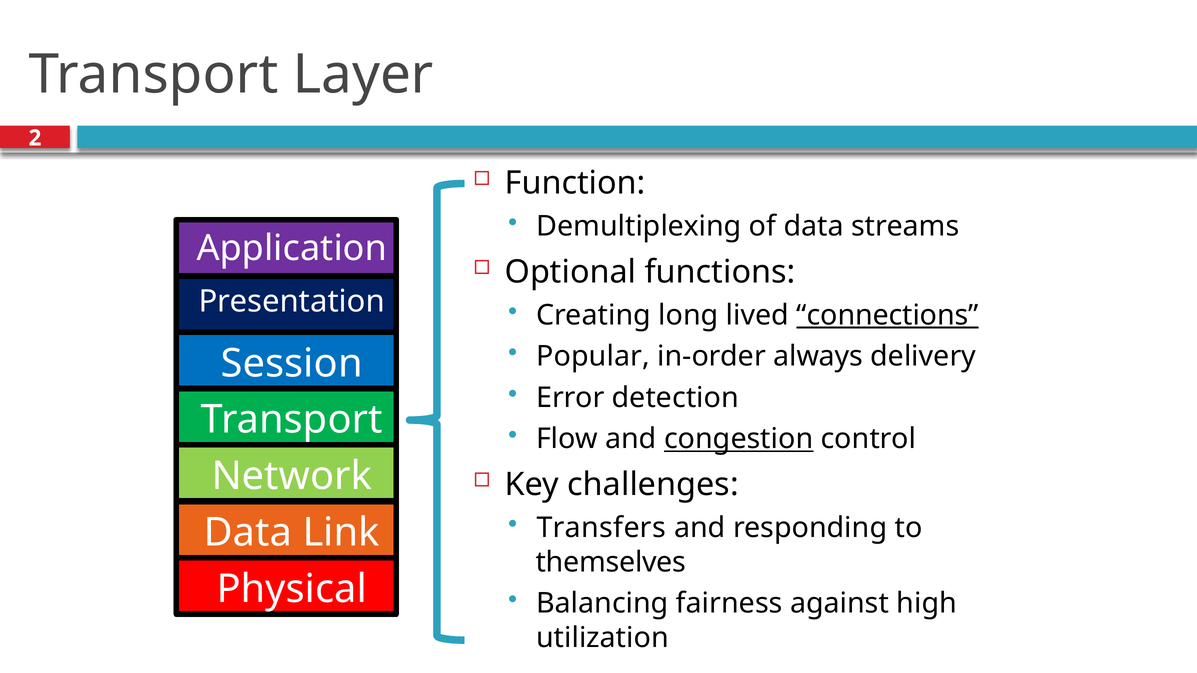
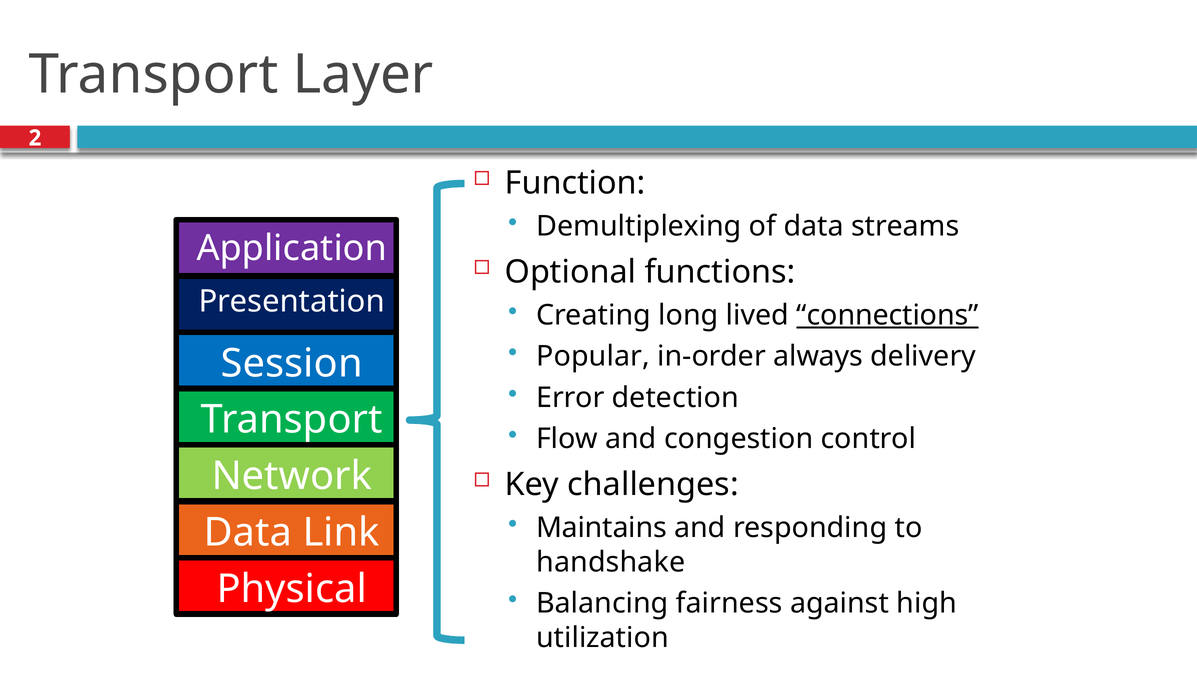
congestion underline: present -> none (739, 439)
Transfers: Transfers -> Maintains (601, 528)
themselves: themselves -> handshake (611, 562)
